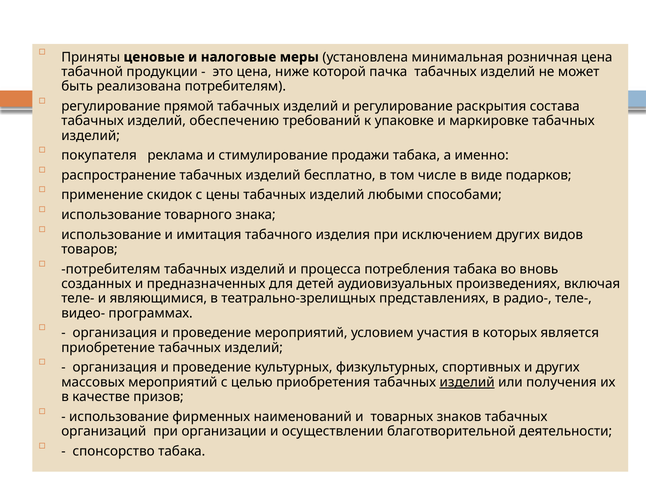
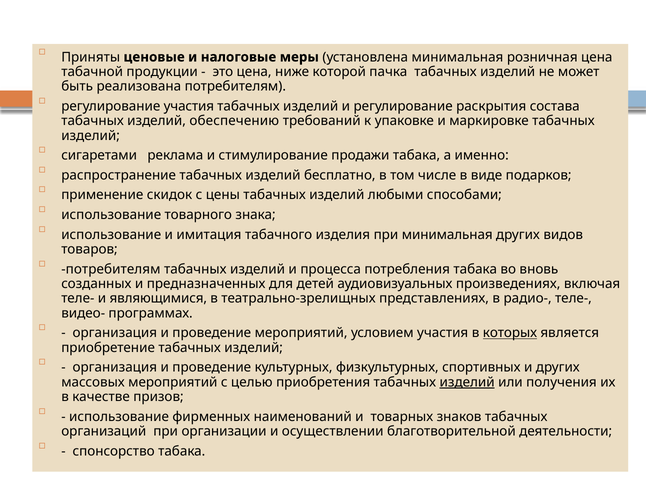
регулирование прямой: прямой -> участия (189, 106)
покупателя: покупателя -> сигаретами (99, 155)
при исключением: исключением -> минимальная (447, 234)
которых underline: none -> present (510, 333)
